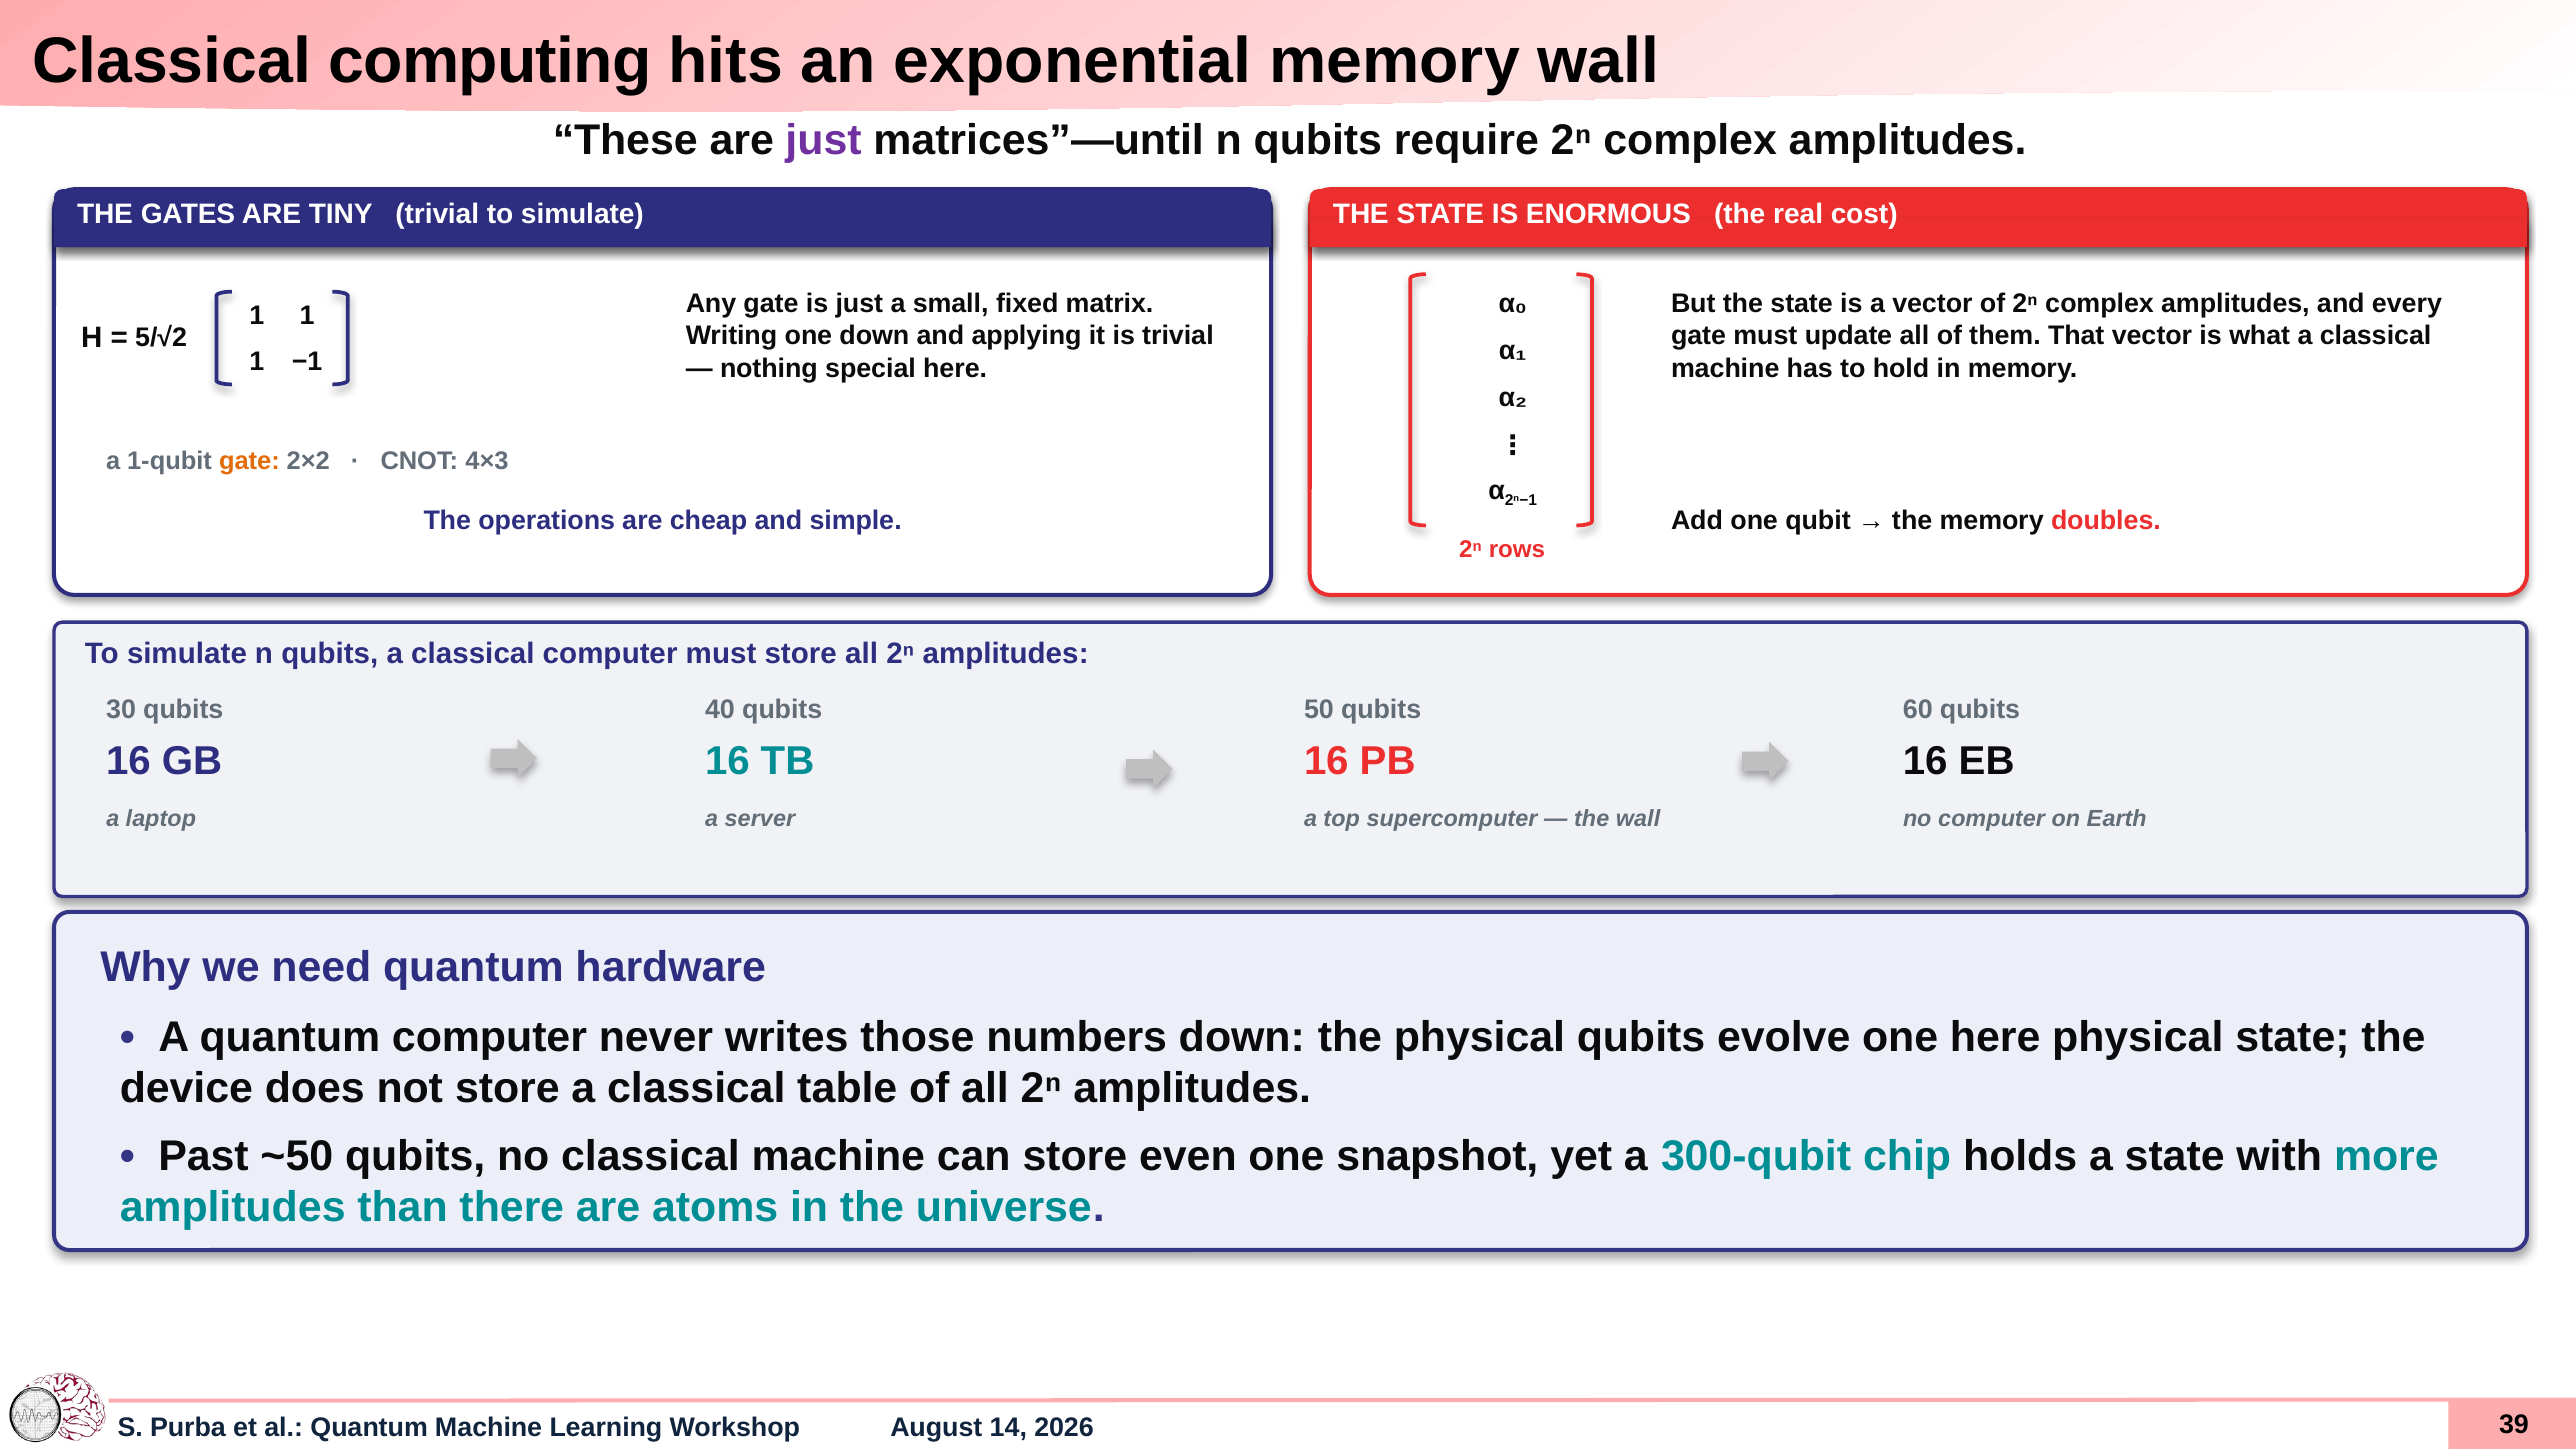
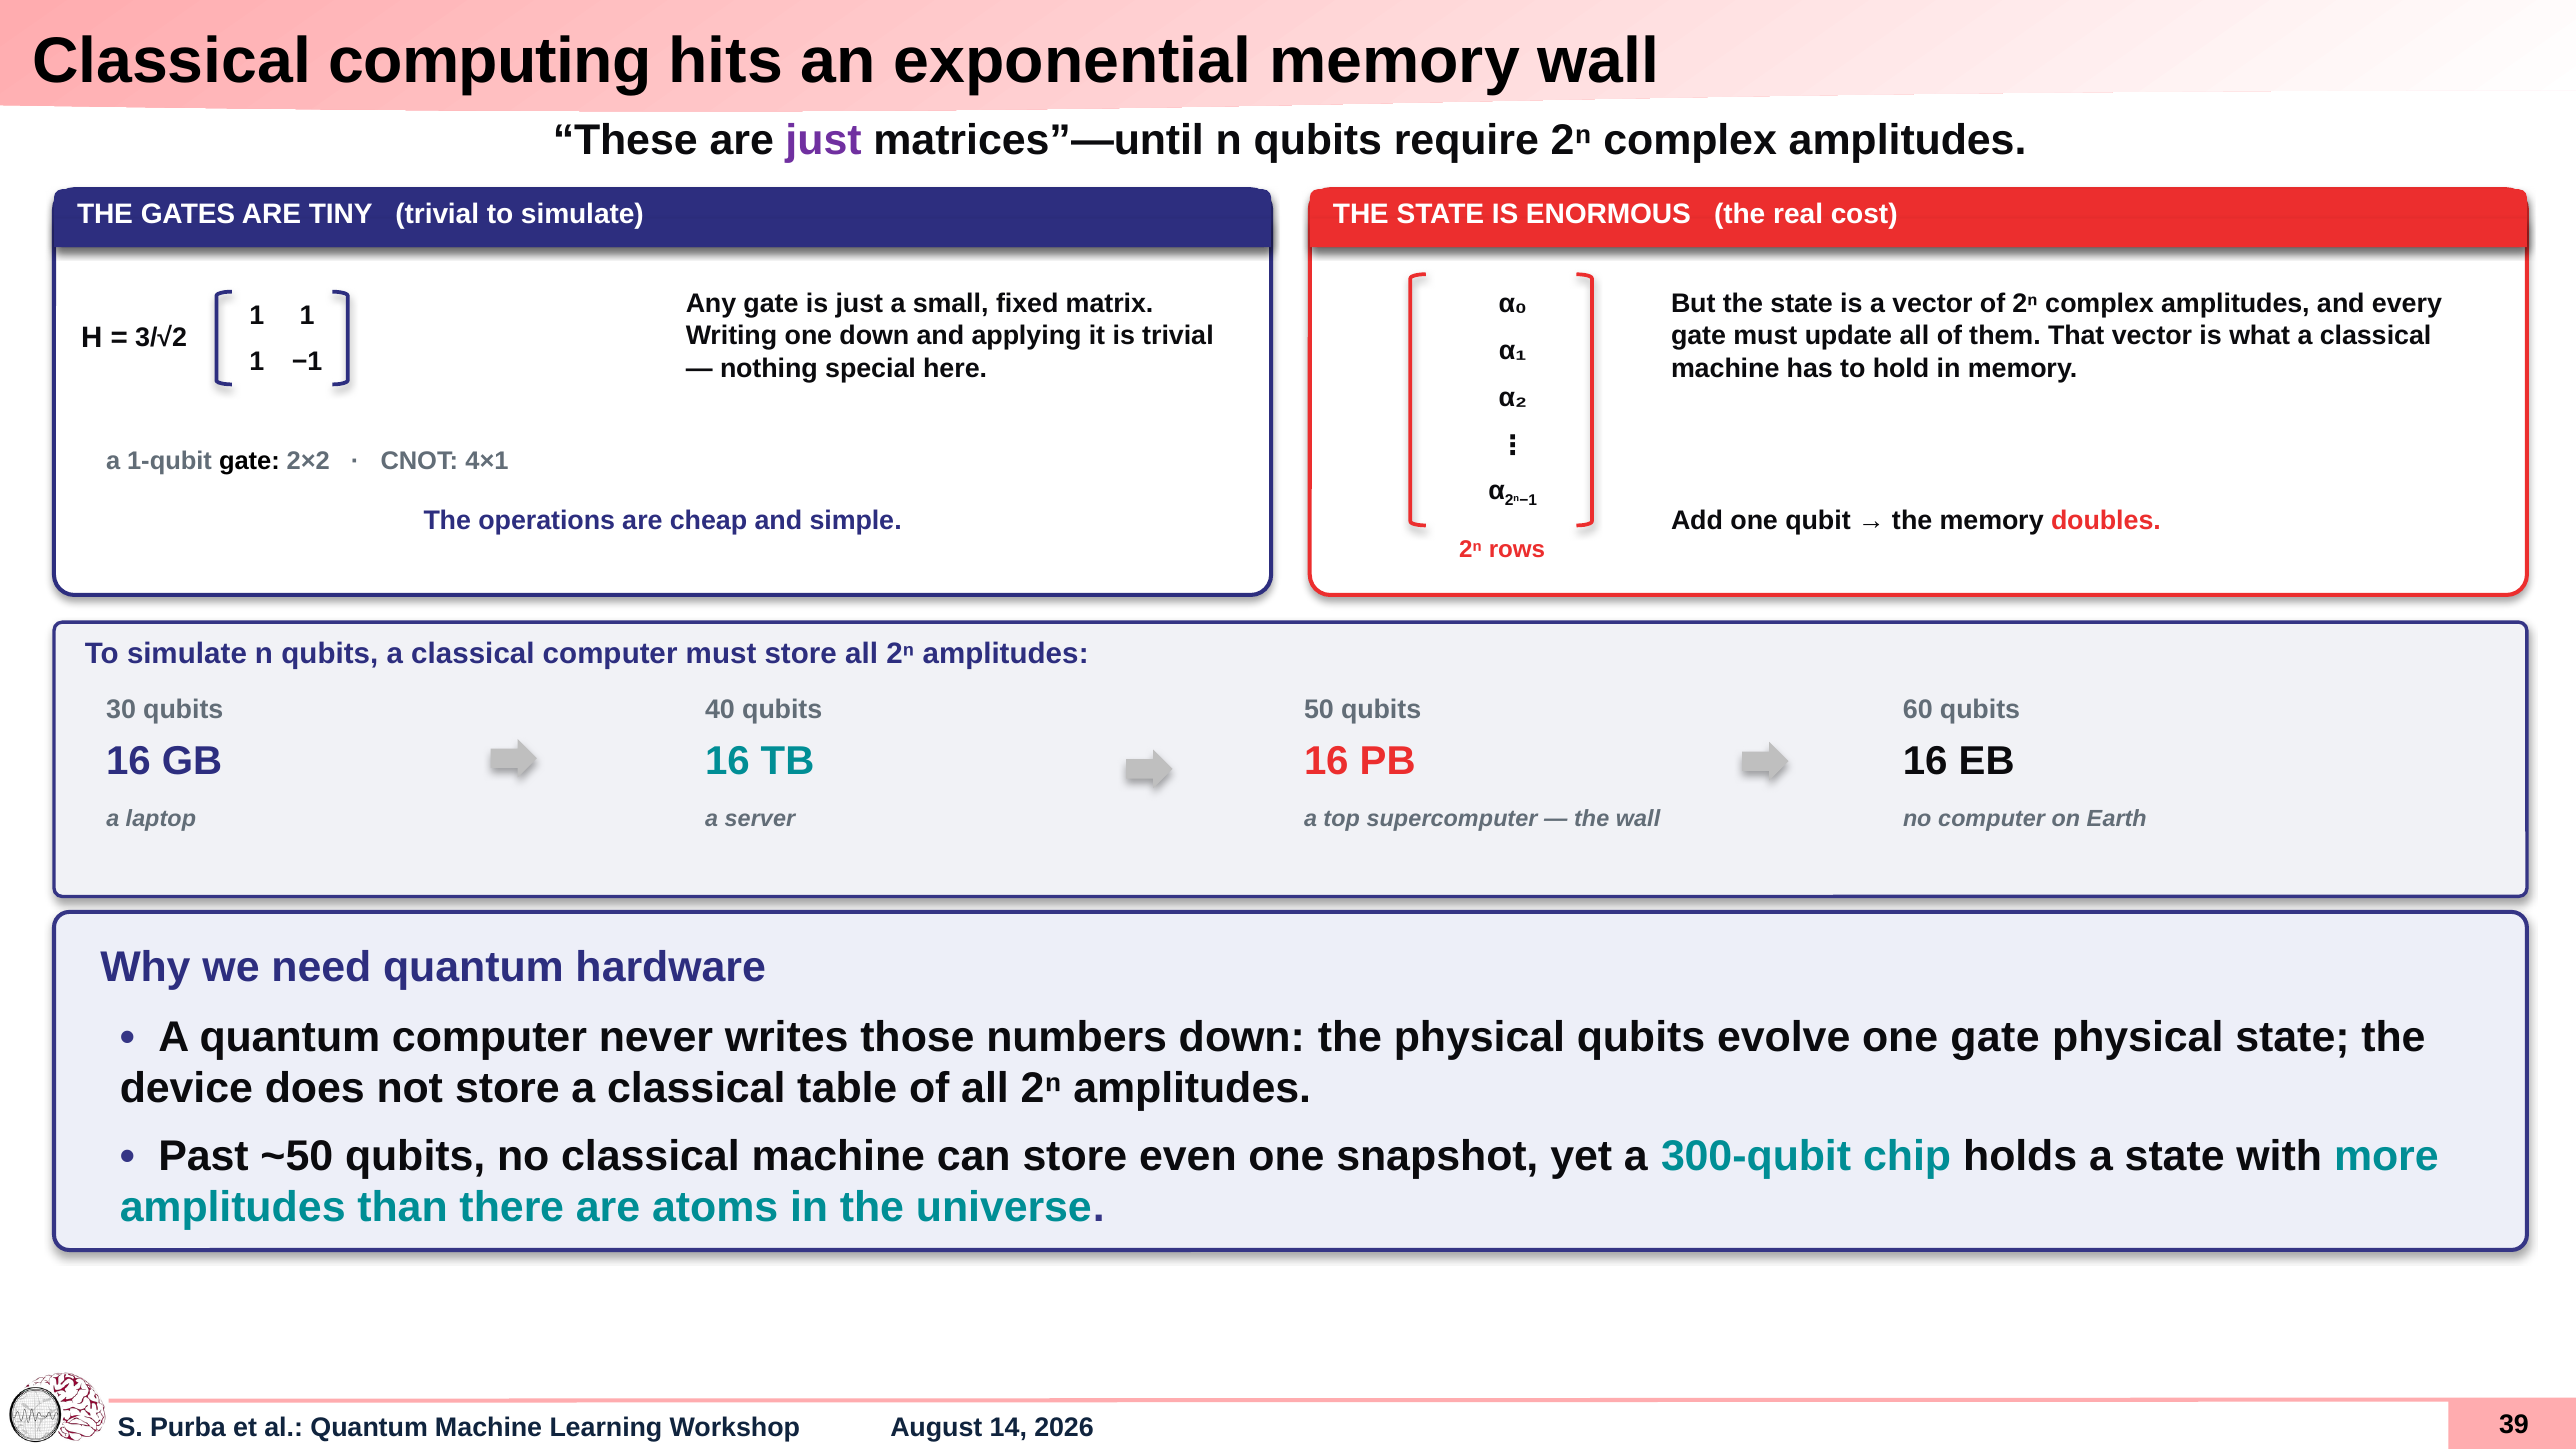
5/√2: 5/√2 -> 3/√2 (161, 338)
gate colour: orange -> black (249, 461)
4×3: 4×3 -> 4×1 (487, 461)
one here: here -> gate (1995, 1037)
